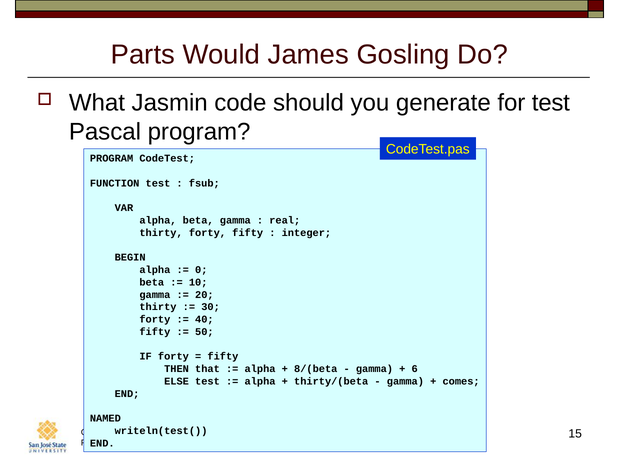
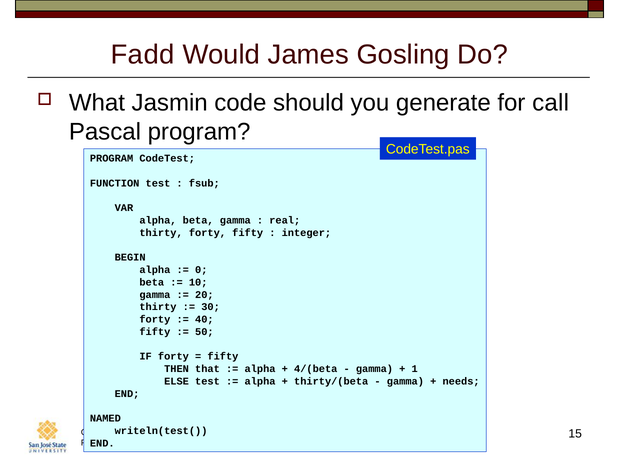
Parts: Parts -> Fadd (143, 55)
for test: test -> call (551, 103)
8/(beta: 8/(beta -> 4/(beta (316, 369)
6: 6 -> 1 (415, 369)
comes: comes -> needs (461, 381)
